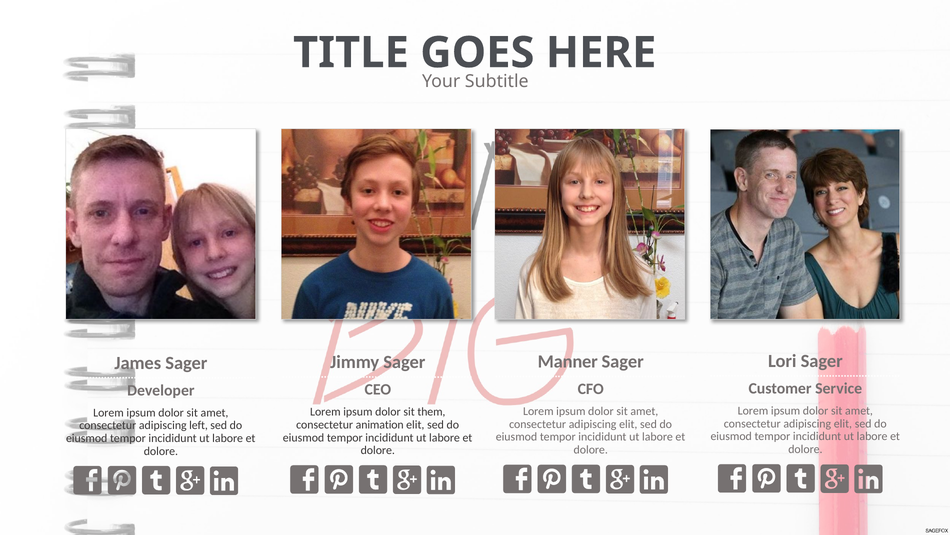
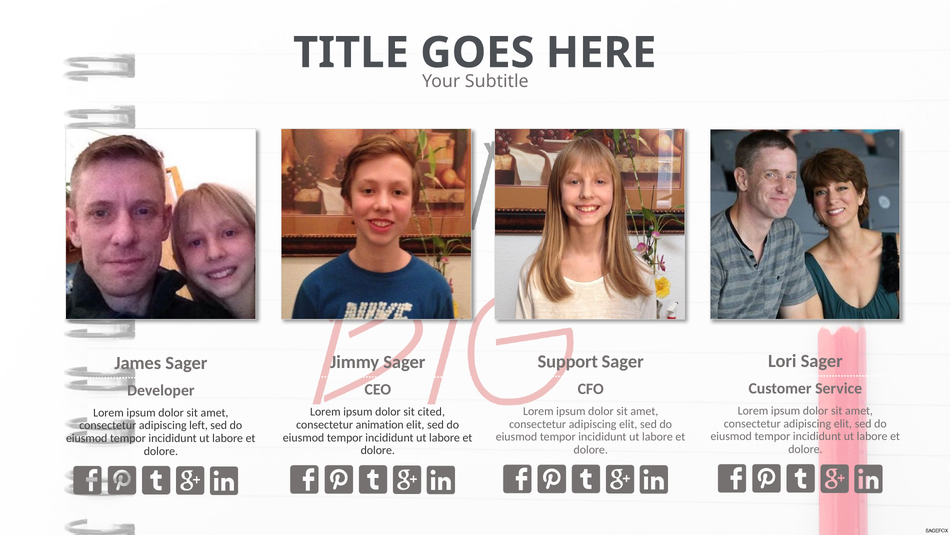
Manner: Manner -> Support (568, 361)
them: them -> cited (431, 411)
